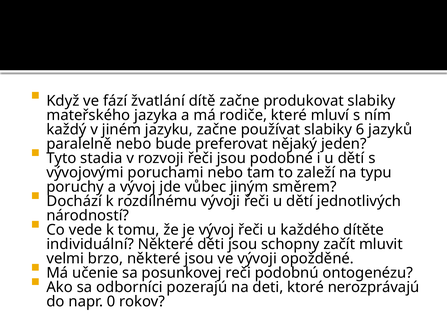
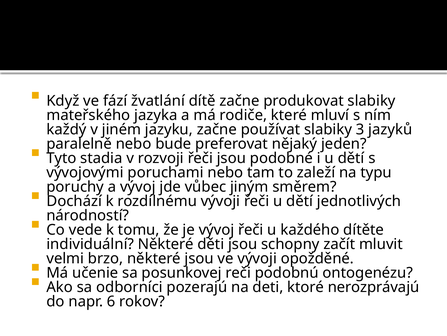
6: 6 -> 3 (360, 129)
0: 0 -> 6 (111, 301)
